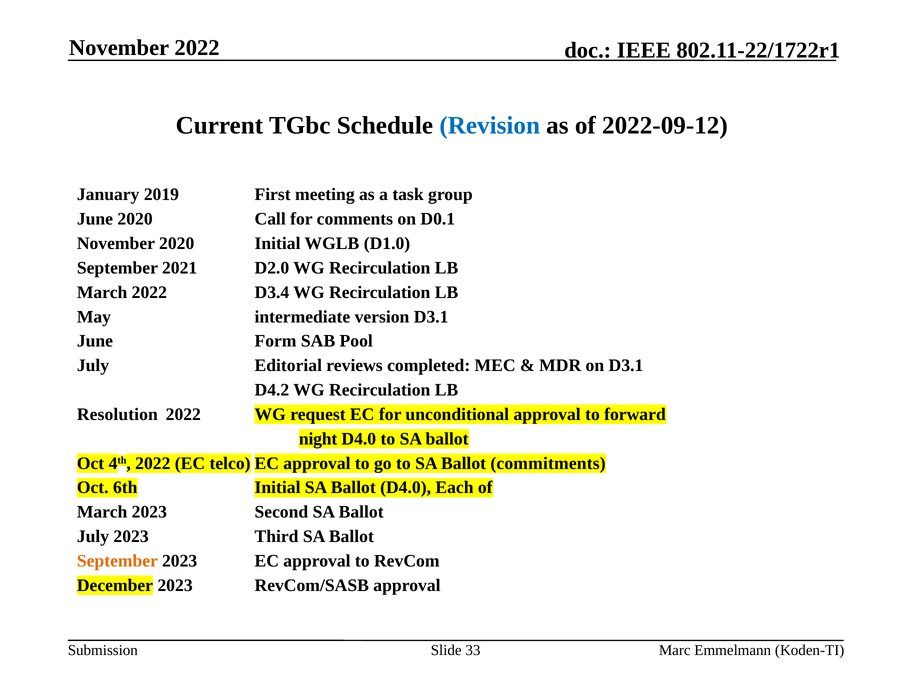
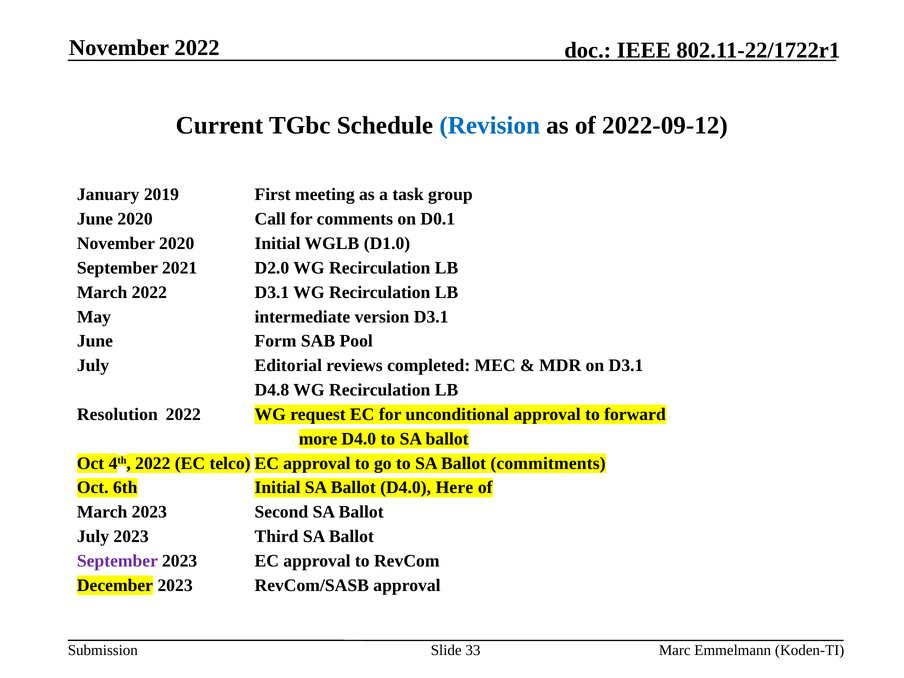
2022 D3.4: D3.4 -> D3.1 (272, 292)
D4.2: D4.2 -> D4.8 (272, 390)
night: night -> more (318, 439)
Each: Each -> Here (454, 488)
September colour: orange -> purple (117, 561)
